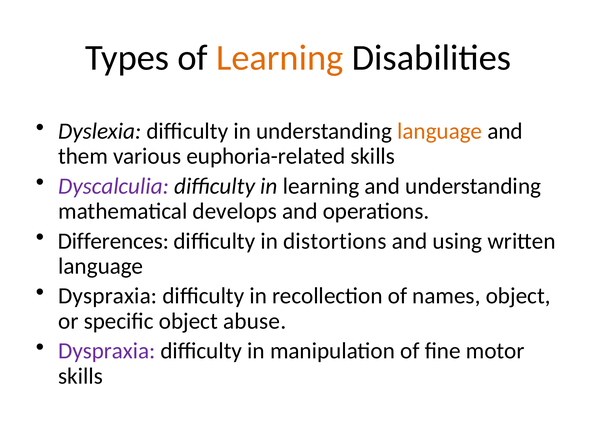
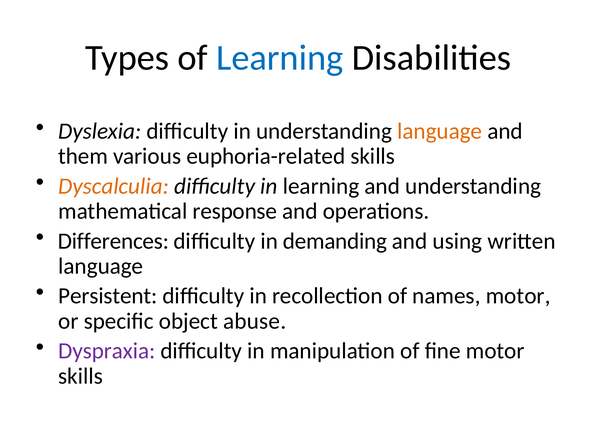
Learning colour: orange -> blue (280, 58)
Dyscalculia colour: purple -> orange (114, 186)
develops: develops -> response (235, 211)
distortions: distortions -> demanding (335, 241)
Dyspraxia: Dyspraxia -> Persistent (108, 296)
names object: object -> motor (518, 296)
